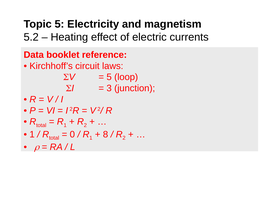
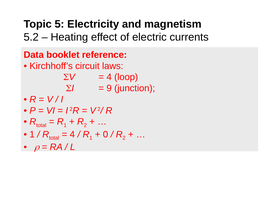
5: 5 -> 4 (109, 77)
3: 3 -> 9 (109, 88)
0: 0 -> 4 (72, 135)
8: 8 -> 0 (105, 135)
